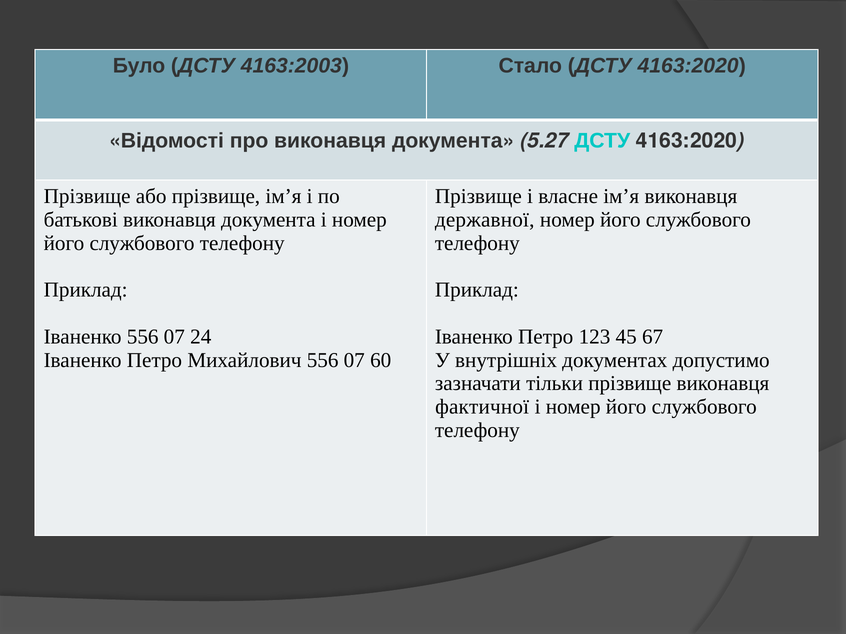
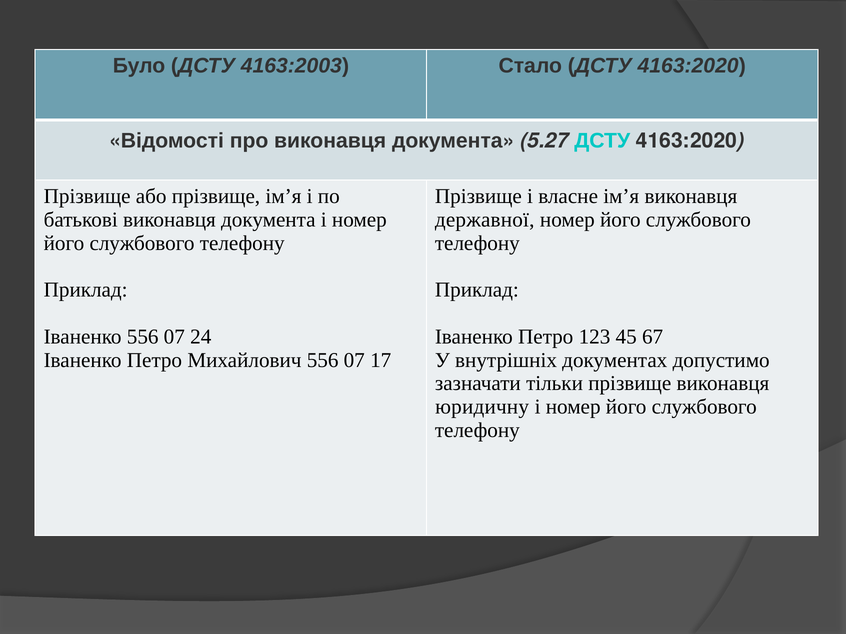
60: 60 -> 17 (381, 360)
фактичної: фактичної -> юридичну (482, 407)
